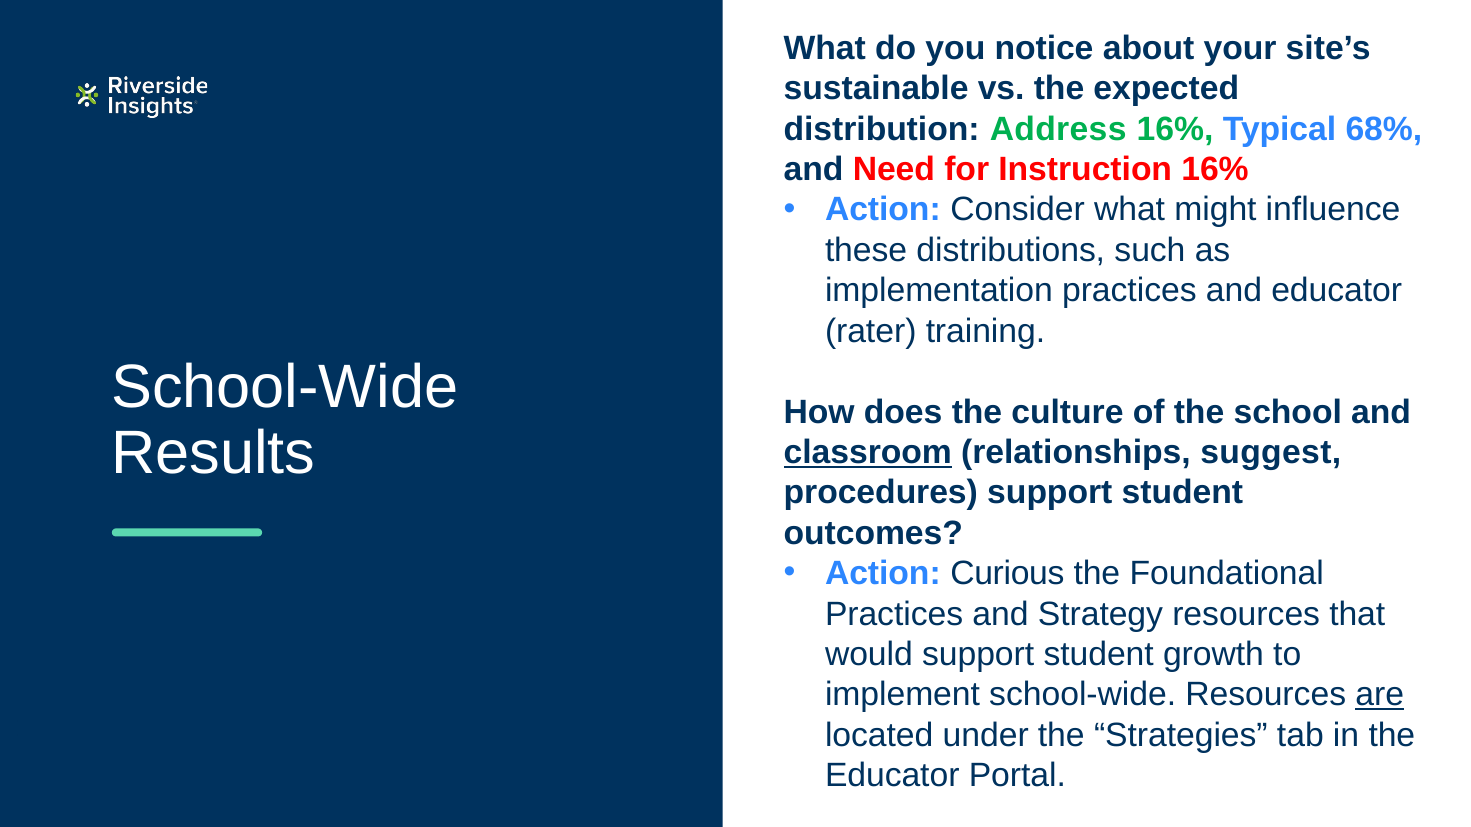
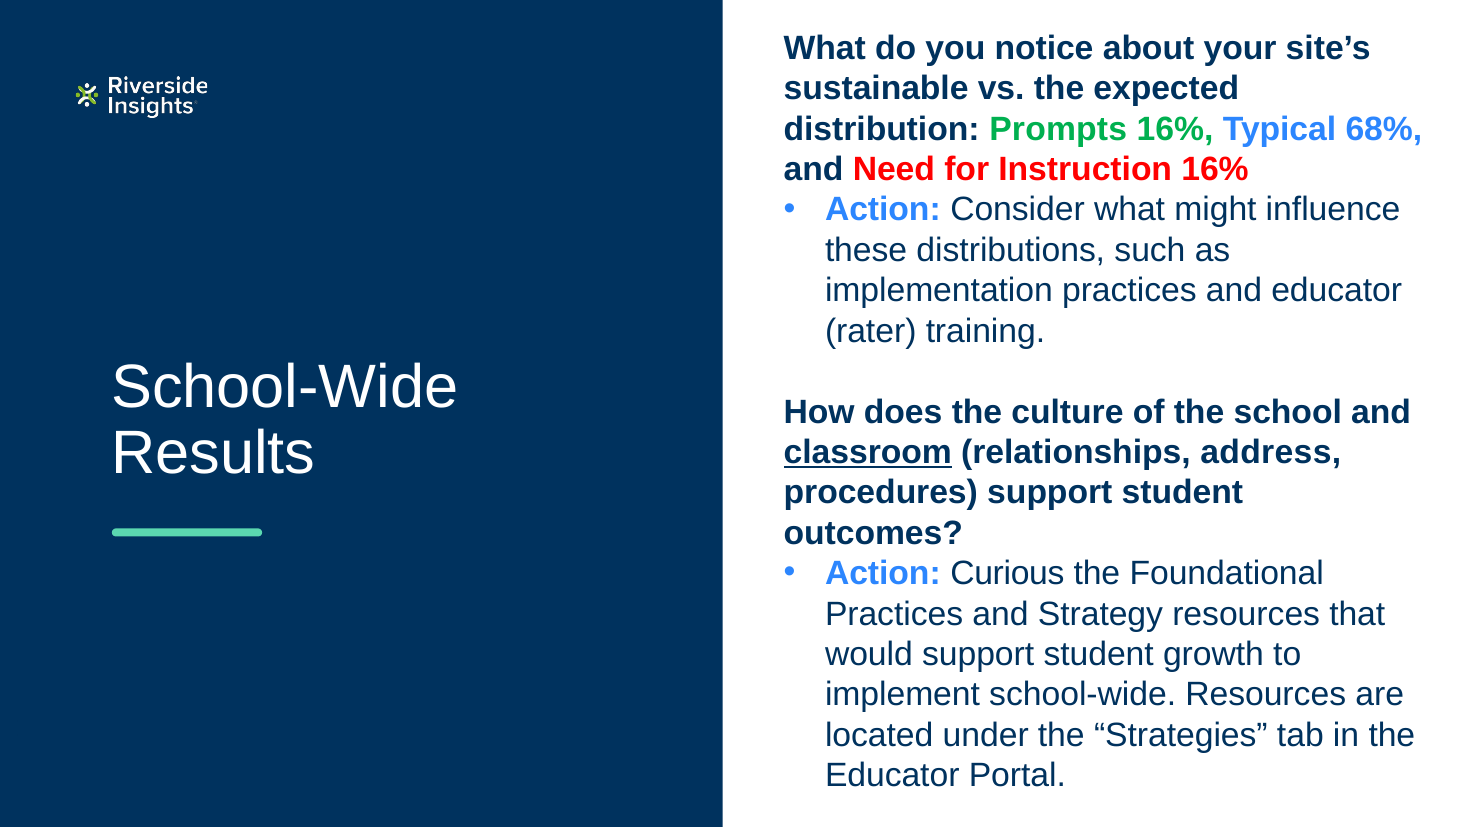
Address: Address -> Prompts (1058, 129)
suggest: suggest -> address (1271, 453)
are underline: present -> none (1380, 695)
